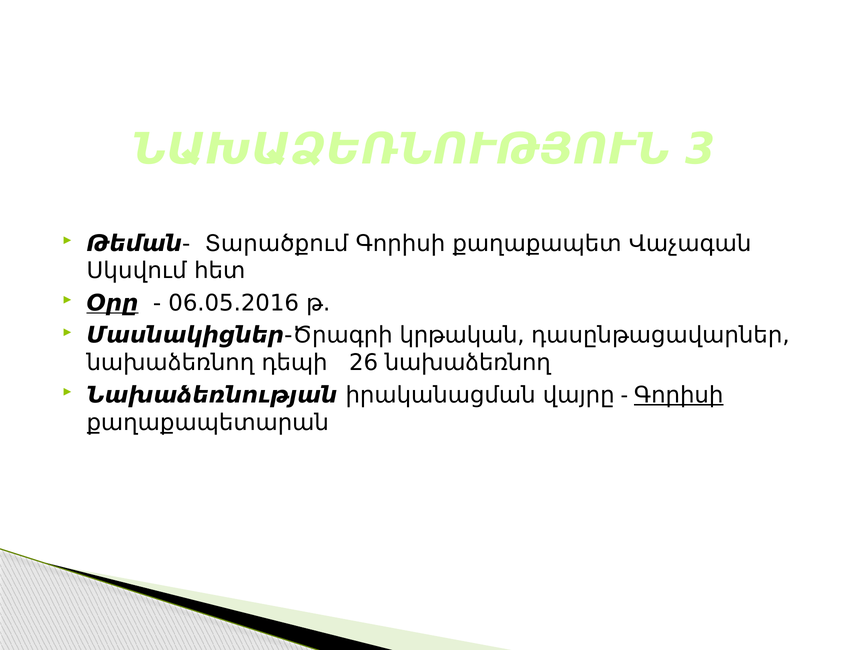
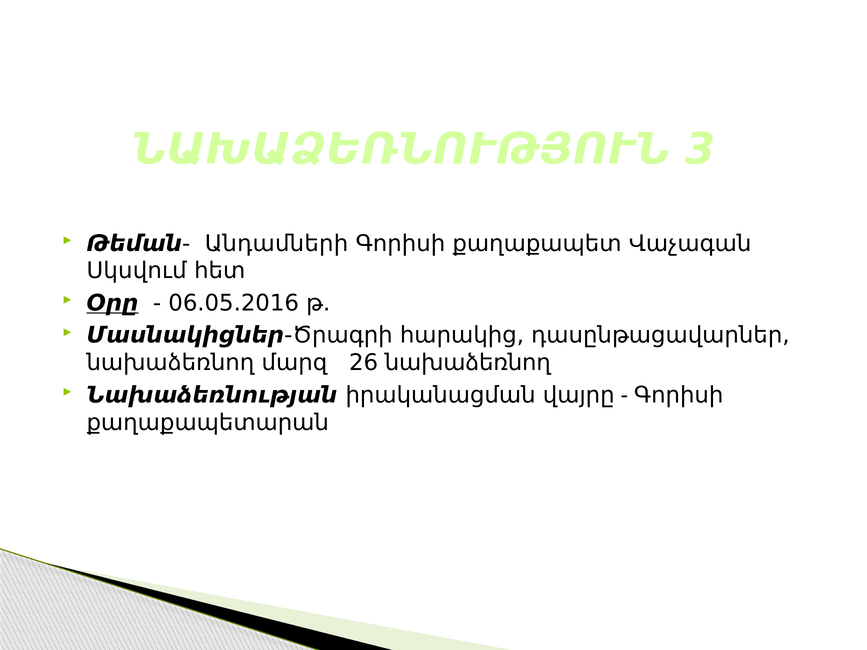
Տարածքում: Տարածքում -> Անդամների (276, 244)
կրթական: կրթական -> հարակից (462, 336)
դեպի: դեպի -> մարզ (294, 363)
Գորիսի underline: present -> none (679, 395)
